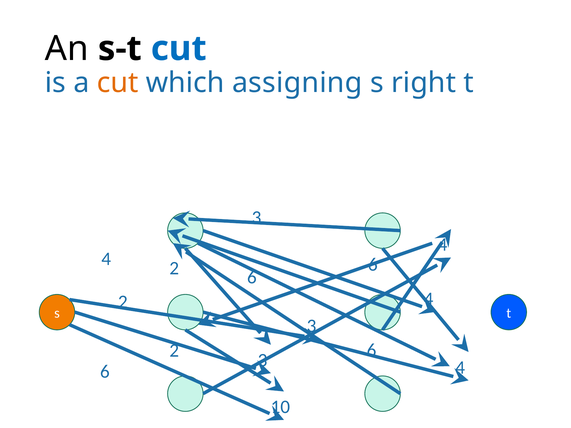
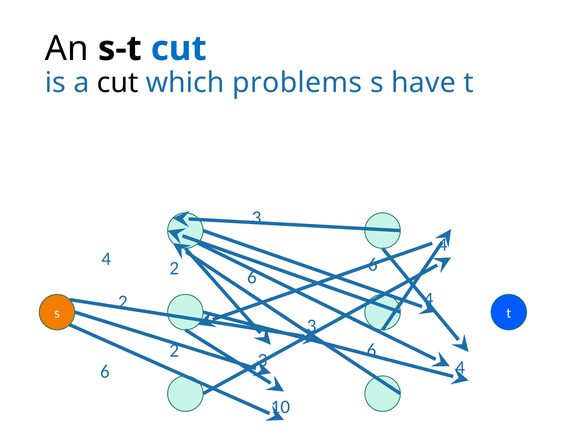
cut colour: orange -> black (118, 83)
assigning: assigning -> problems (297, 83)
right: right -> have (423, 83)
